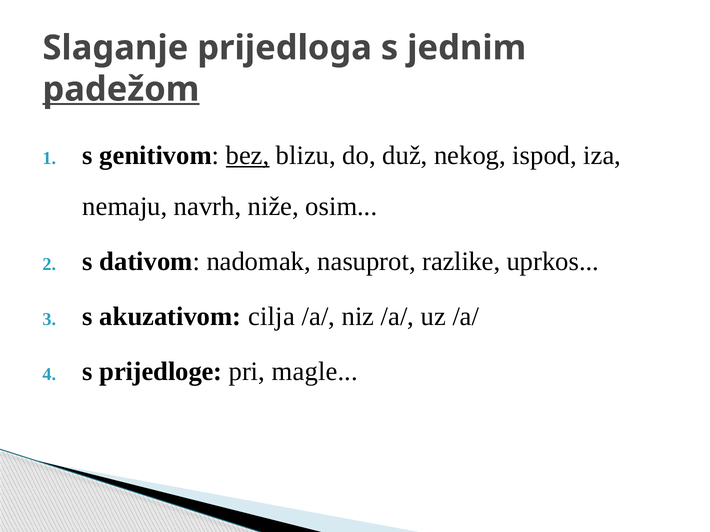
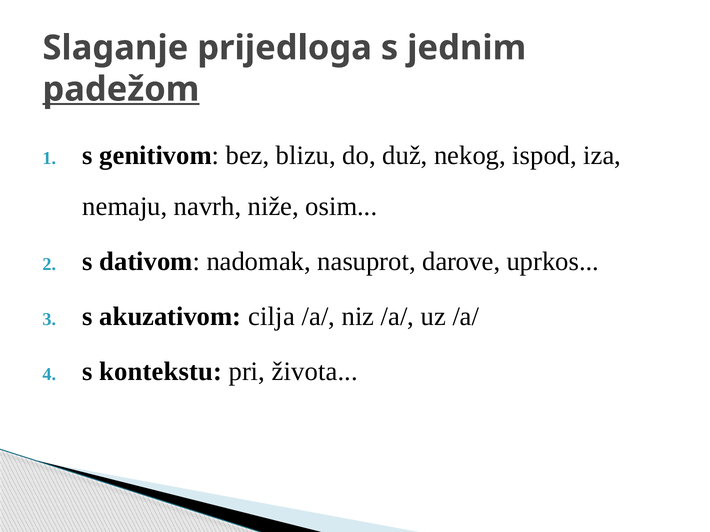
bez underline: present -> none (248, 156)
razlike: razlike -> darove (461, 262)
prijedloge: prijedloge -> kontekstu (161, 372)
magle: magle -> života (315, 372)
